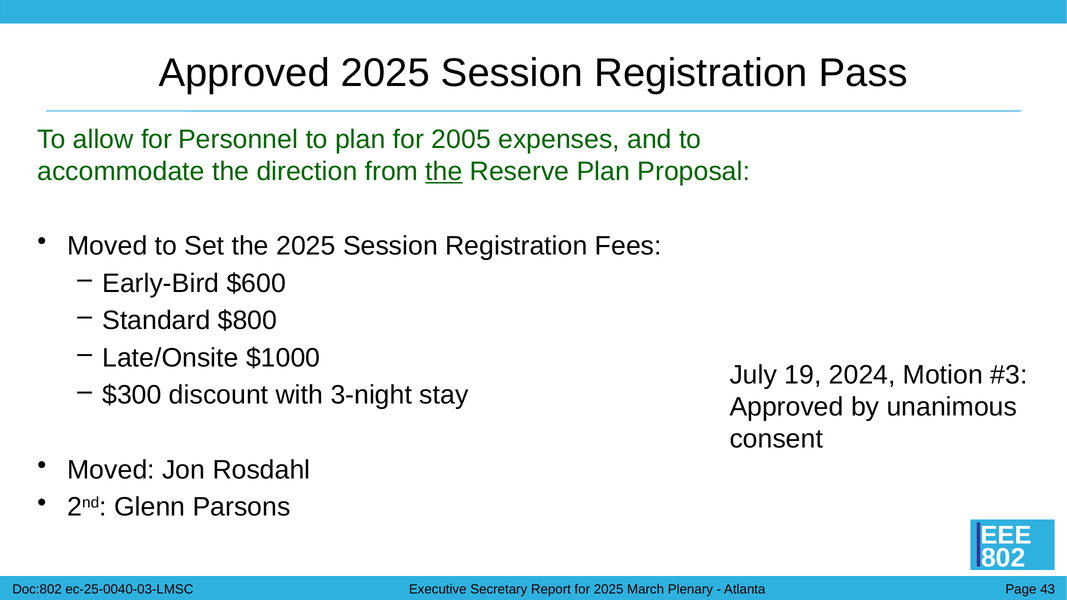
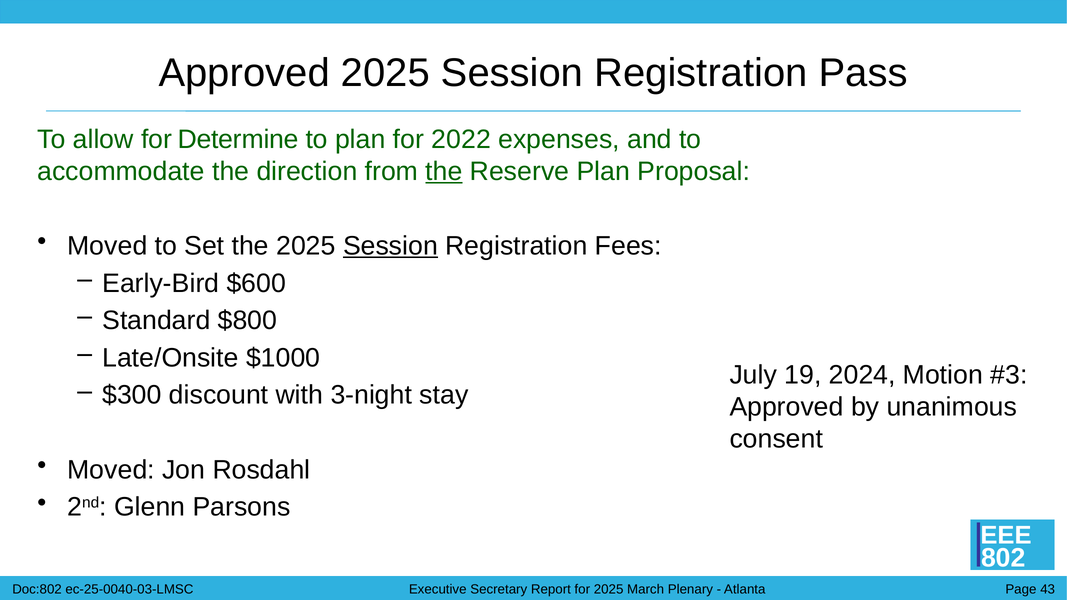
Personnel: Personnel -> Determine (238, 139)
2005: 2005 -> 2022 (461, 139)
Session underline: none -> present (390, 246)
